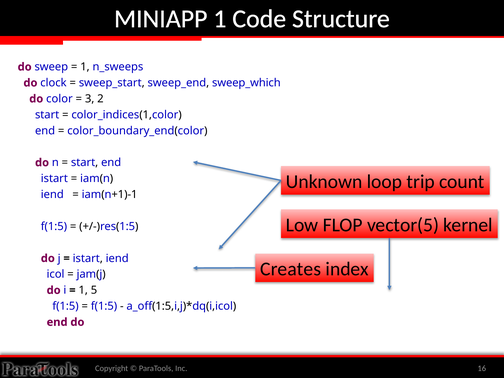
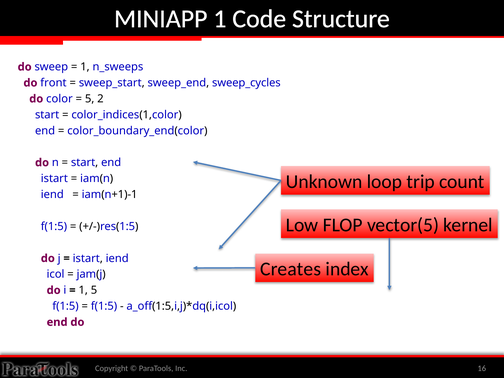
clock: clock -> front (53, 83)
sweep_which: sweep_which -> sweep_cycles (246, 83)
3: 3 -> 5 (90, 99)
